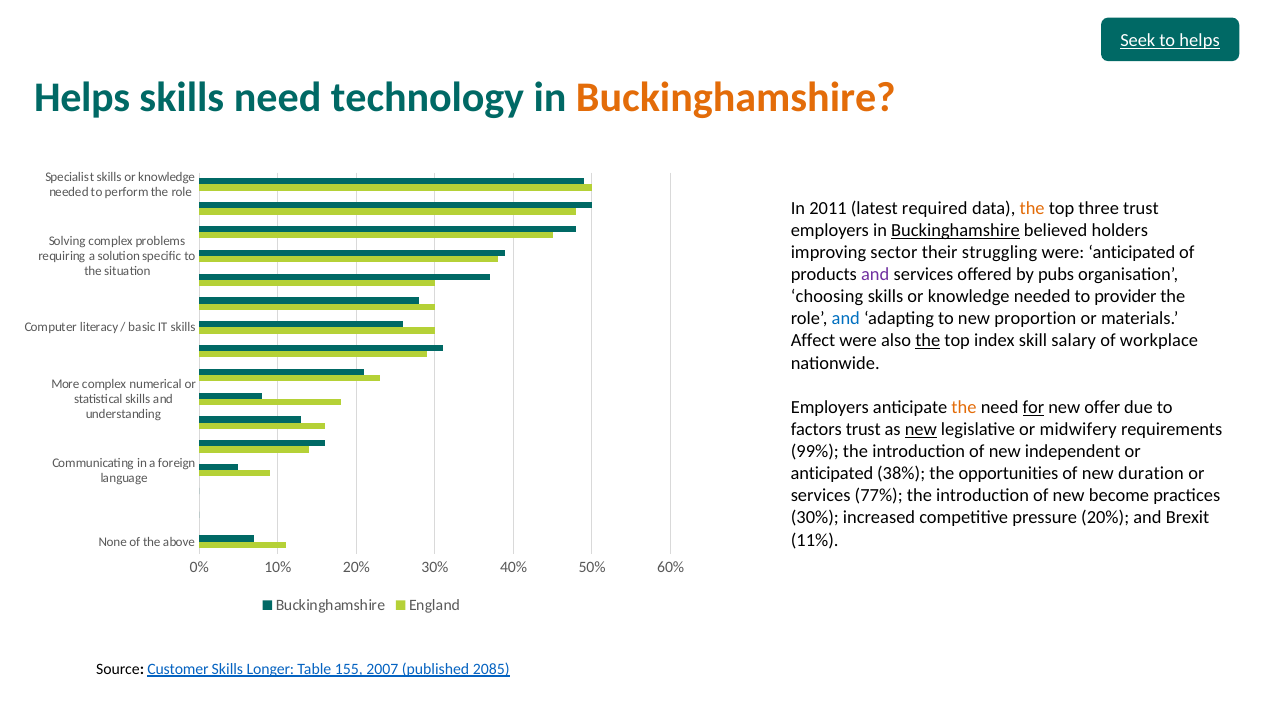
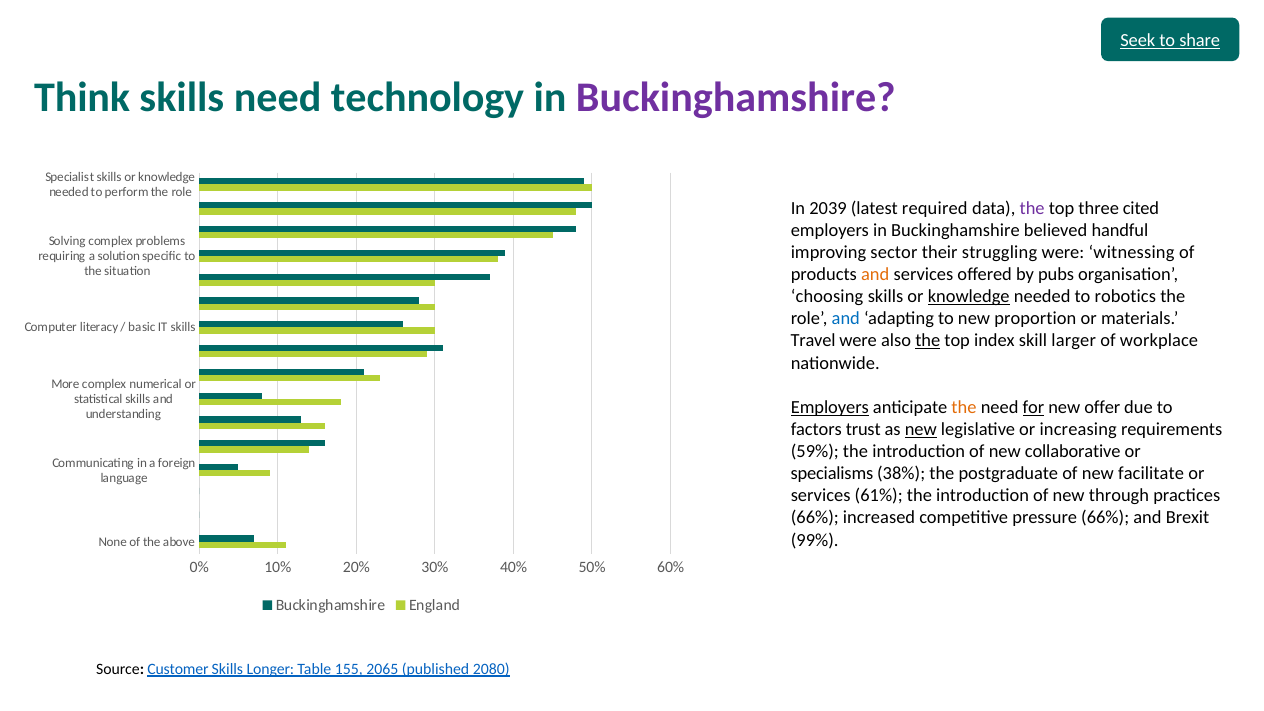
to helps: helps -> share (1200, 40)
Helps: Helps -> Think (82, 98)
Buckinghamshire colour: orange -> purple (736, 98)
2011: 2011 -> 2039 (828, 208)
the colour: orange -> purple (1032, 208)
three trust: trust -> cited (1141, 208)
Buckinghamshire underline: present -> none (955, 230)
holders: holders -> handful (1120, 230)
were anticipated: anticipated -> witnessing (1132, 252)
and colour: purple -> orange (875, 274)
knowledge underline: none -> present (969, 297)
provider: provider -> robotics (1125, 297)
Affect: Affect -> Travel (813, 341)
salary: salary -> larger (1074, 341)
Employers underline: none -> present (830, 407)
midwifery: midwifery -> increasing (1078, 429)
99%: 99% -> 59% (815, 451)
independent: independent -> collaborative (1073, 451)
anticipated: anticipated -> specialisms (832, 474)
opportunities: opportunities -> postgraduate (1008, 474)
duration: duration -> facilitate (1151, 474)
77%: 77% -> 61% (879, 496)
become: become -> through (1119, 496)
30%: 30% -> 66% (815, 518)
pressure 20%: 20% -> 66% (1105, 518)
11%: 11% -> 99% (815, 540)
2007: 2007 -> 2065 (382, 669)
2085: 2085 -> 2080 (491, 669)
